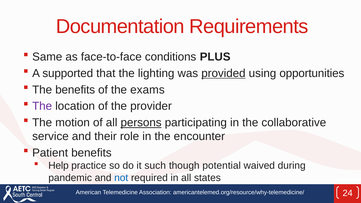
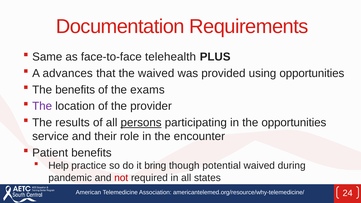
conditions: conditions -> telehealth (171, 57)
supported: supported -> advances (68, 73)
the lighting: lighting -> waived (156, 73)
provided underline: present -> none (223, 73)
motion: motion -> results (73, 123)
the collaborative: collaborative -> opportunities (294, 123)
such: such -> bring (155, 166)
not colour: blue -> red (121, 178)
